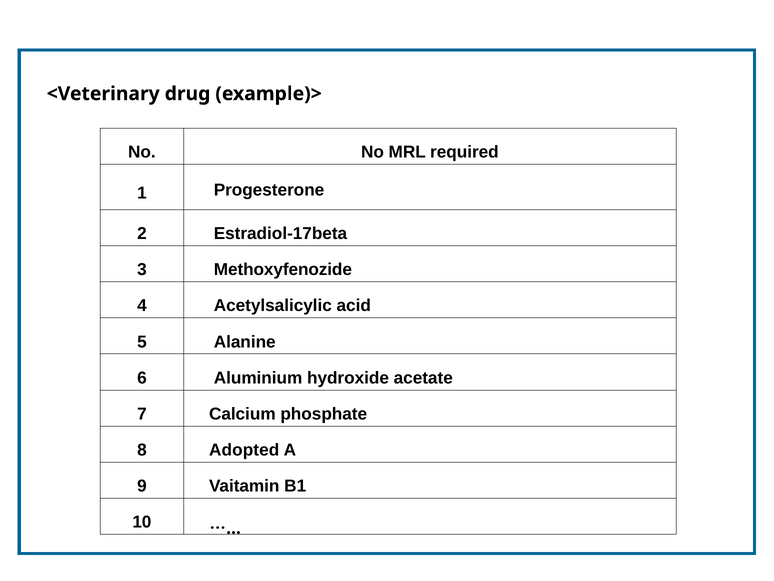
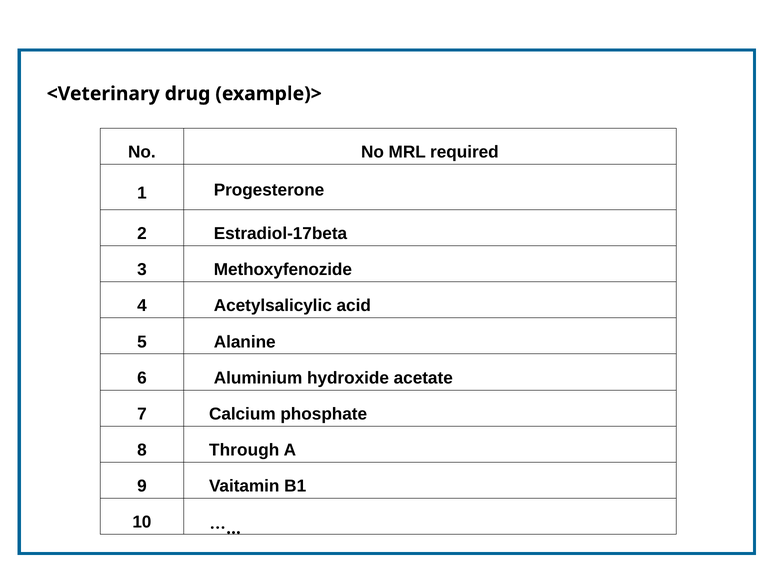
Adopted: Adopted -> Through (244, 450)
